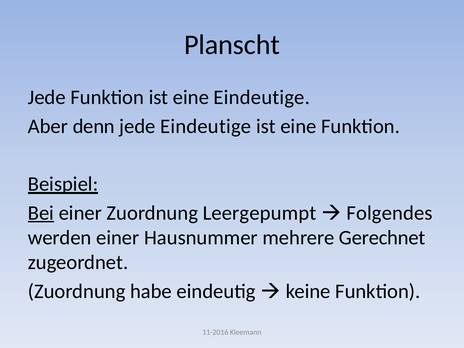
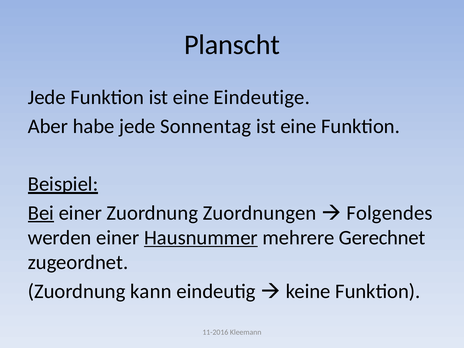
denn: denn -> habe (94, 126)
jede Eindeutige: Eindeutige -> Sonnentag (206, 126)
Leergepumpt: Leergepumpt -> Zuordnungen (260, 213)
Hausnummer underline: none -> present (201, 238)
habe: habe -> kann (151, 291)
